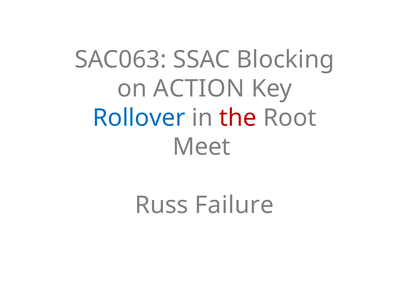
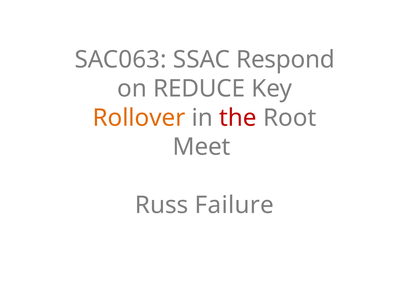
Blocking: Blocking -> Respond (285, 60)
ACTION: ACTION -> REDUCE (199, 89)
Rollover colour: blue -> orange (139, 118)
